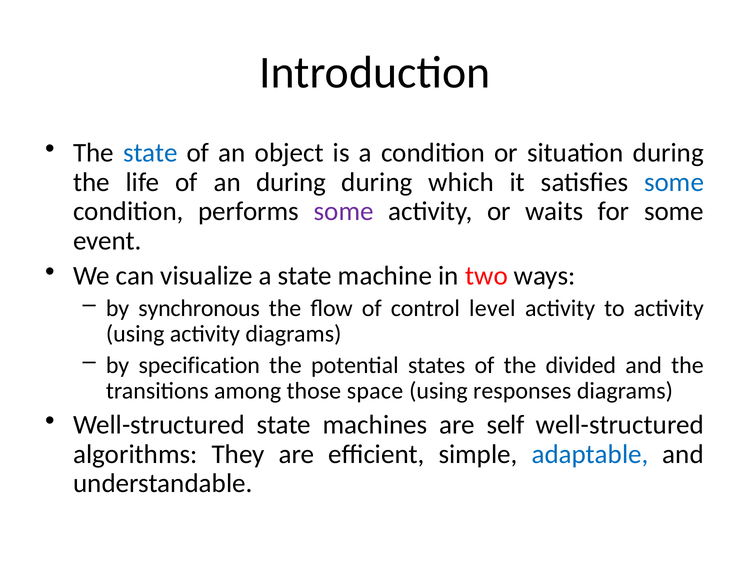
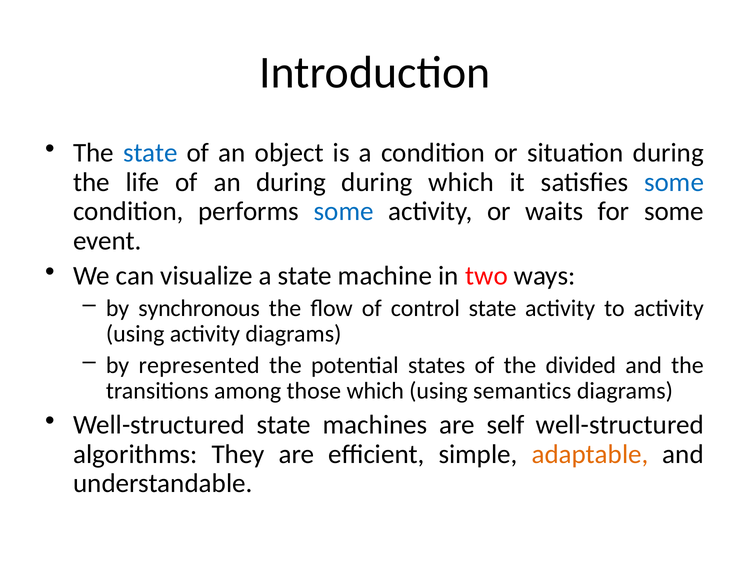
some colour: purple -> blue (344, 212)
control level: level -> state (493, 308)
specification: specification -> represented (199, 365)
those space: space -> which (375, 391)
responses: responses -> semantics (522, 391)
adaptable colour: blue -> orange (590, 454)
